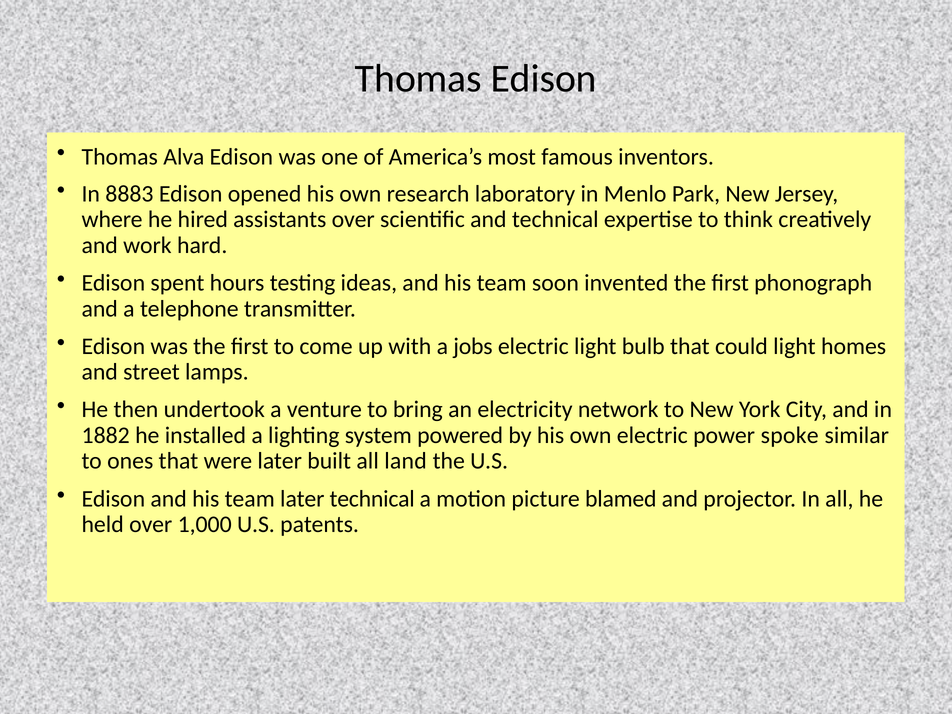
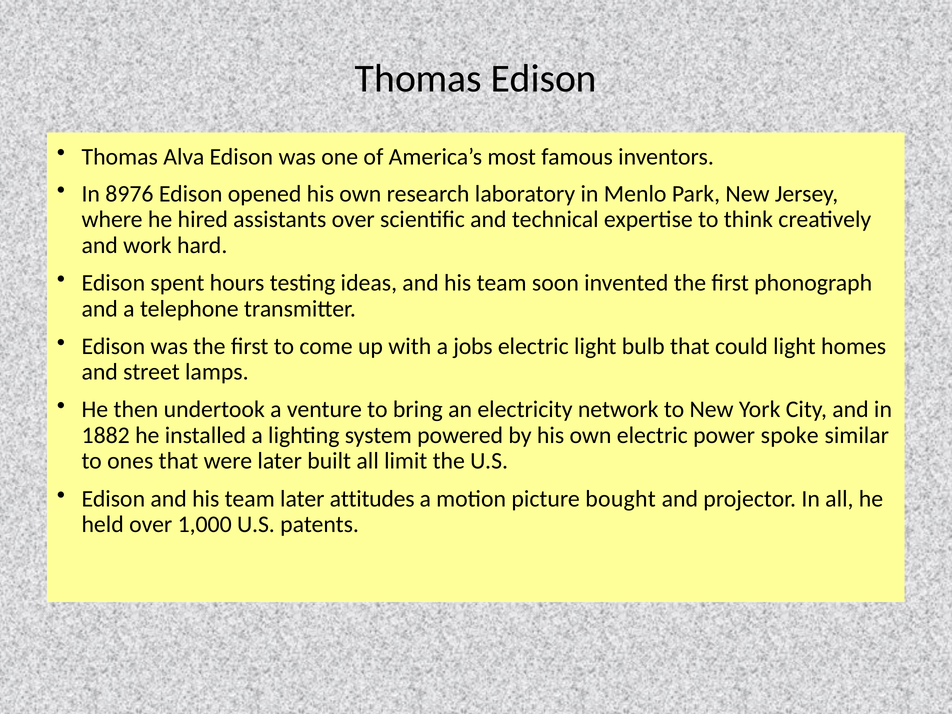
8883: 8883 -> 8976 (129, 194)
land: land -> limit (406, 461)
later technical: technical -> attitudes (372, 499)
blamed: blamed -> bought (621, 499)
